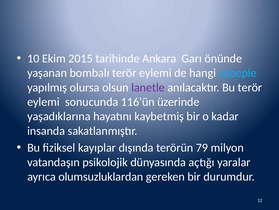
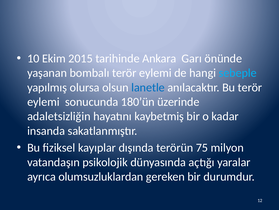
lanetle colour: purple -> blue (148, 87)
116’ün: 116’ün -> 180’ün (138, 102)
yaşadıklarına: yaşadıklarına -> adaletsizliğin (59, 116)
79: 79 -> 75 (202, 147)
